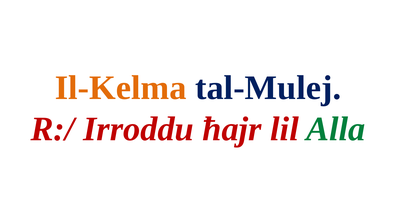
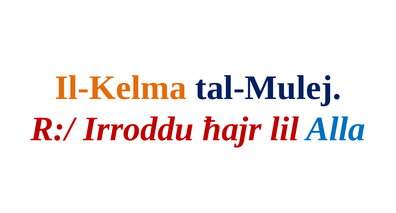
Alla colour: green -> blue (336, 129)
